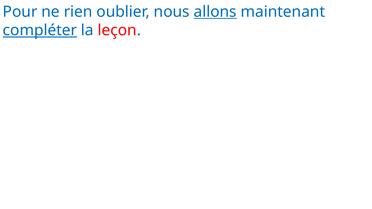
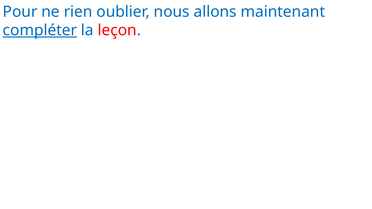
allons underline: present -> none (215, 12)
